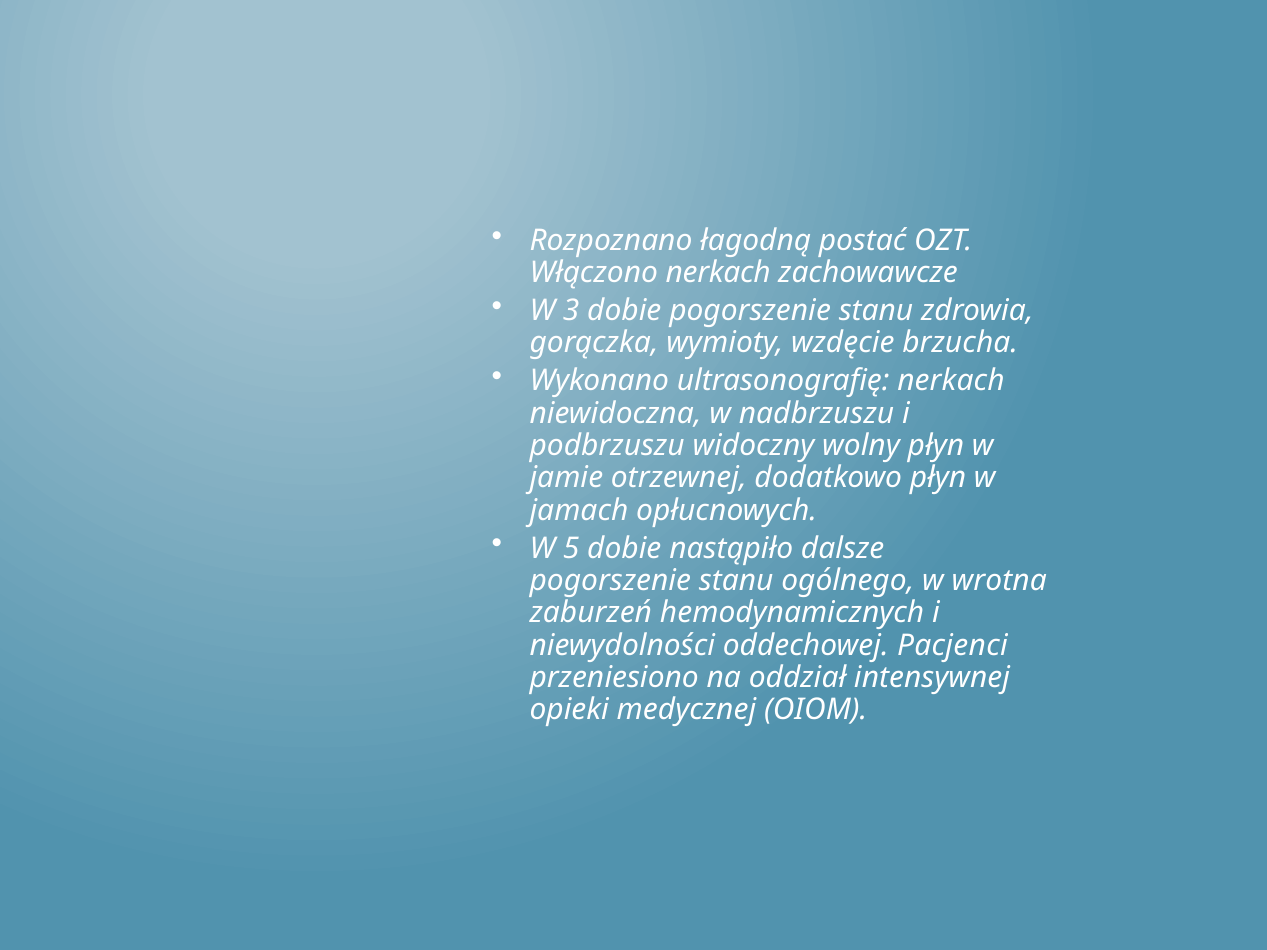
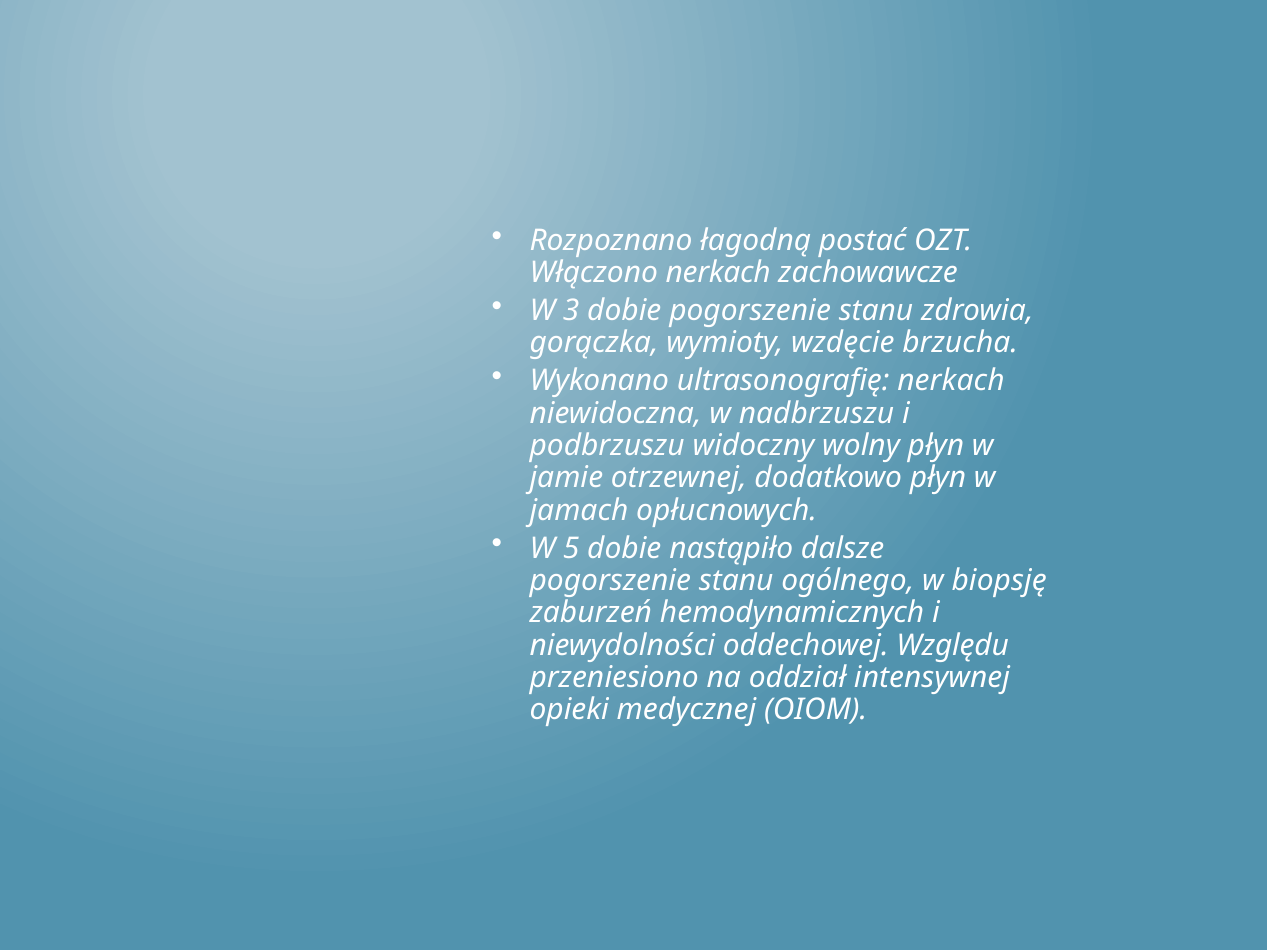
wrotna: wrotna -> biopsję (999, 581)
Pacjenci: Pacjenci -> Względu (953, 645)
